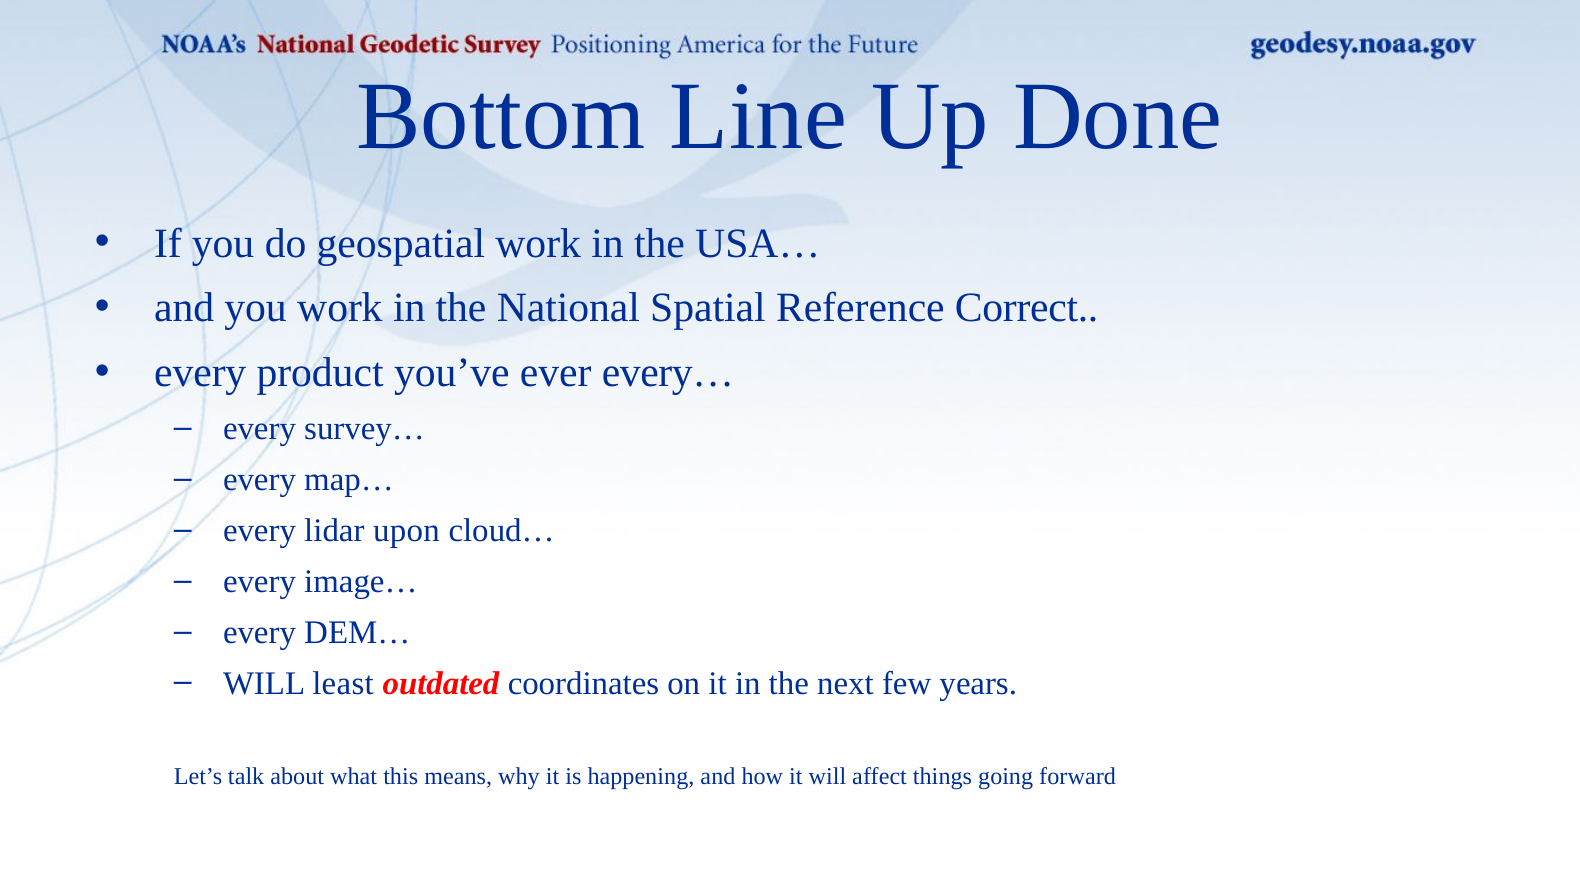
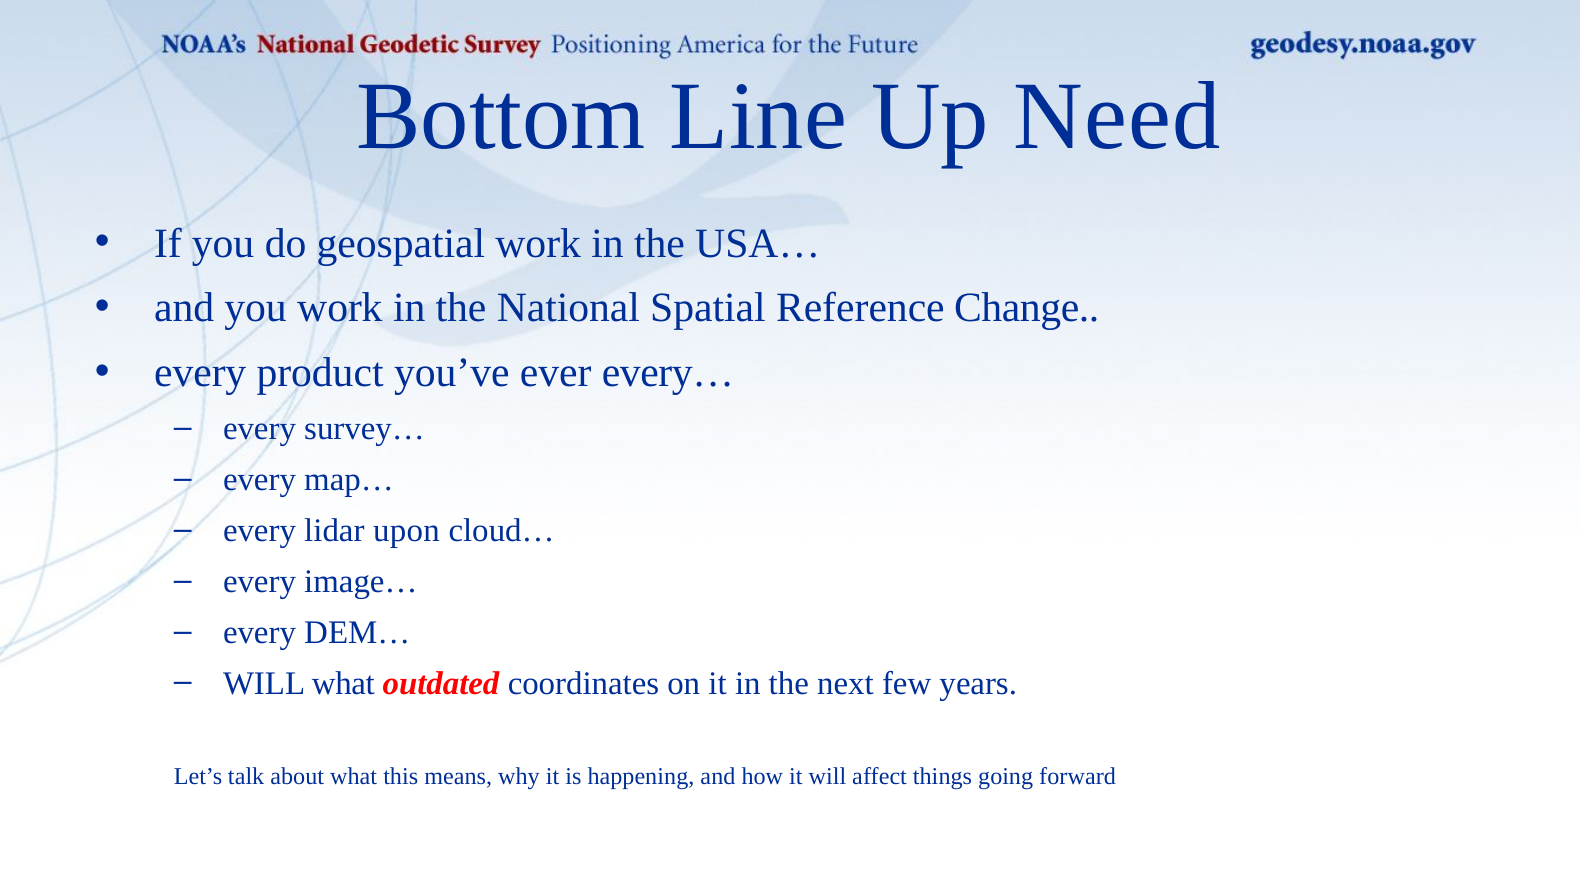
Done: Done -> Need (1117, 116)
Correct: Correct -> Change (1027, 308)
WILL least: least -> what (343, 683)
